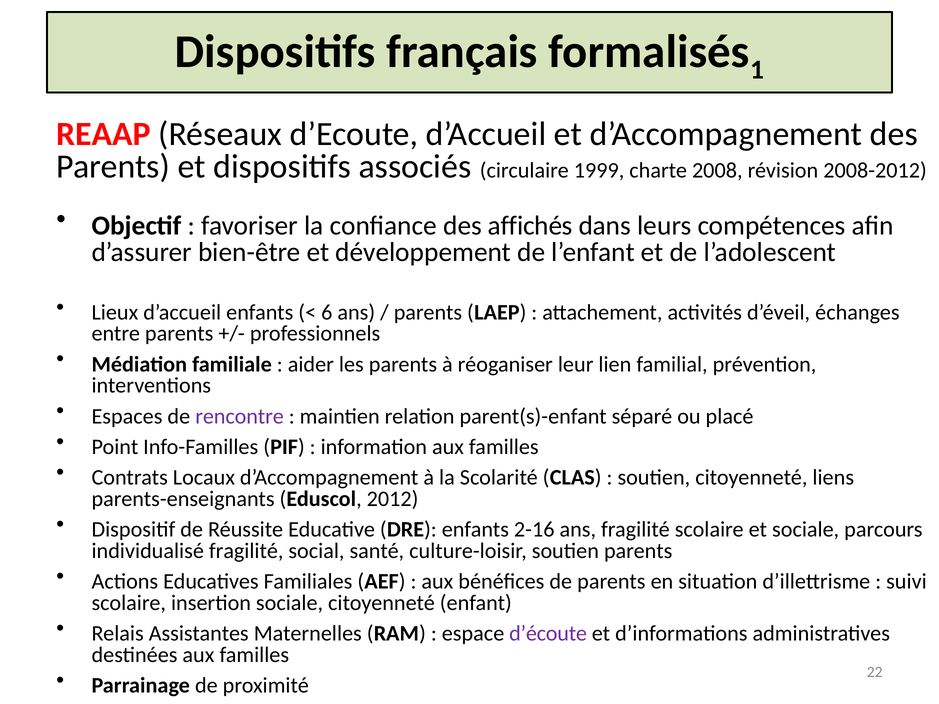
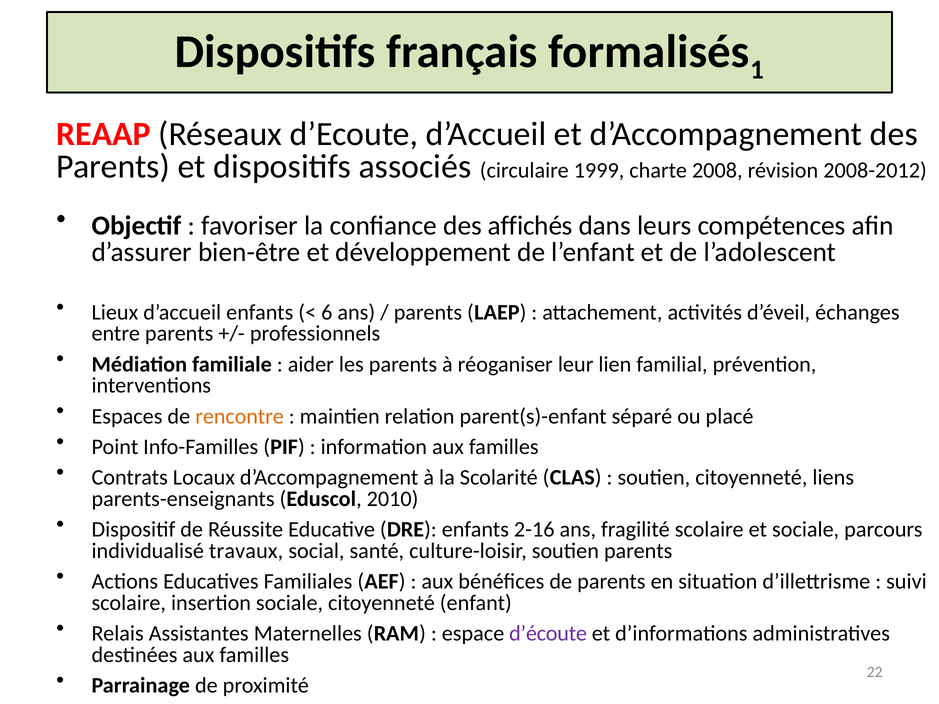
rencontre colour: purple -> orange (240, 416)
2012: 2012 -> 2010 (393, 499)
individualisé fragilité: fragilité -> travaux (246, 551)
